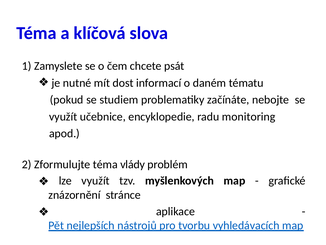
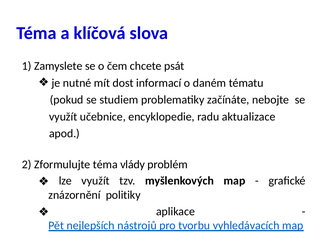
monitoring: monitoring -> aktualizace (249, 116)
stránce: stránce -> politiky (123, 195)
